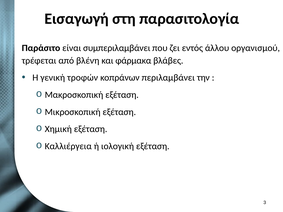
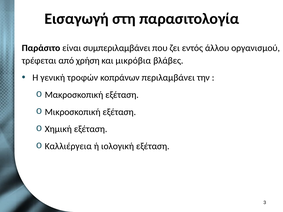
βλένη: βλένη -> χρήση (88, 61)
φάρμακα: φάρμακα -> μικρόβια (133, 61)
